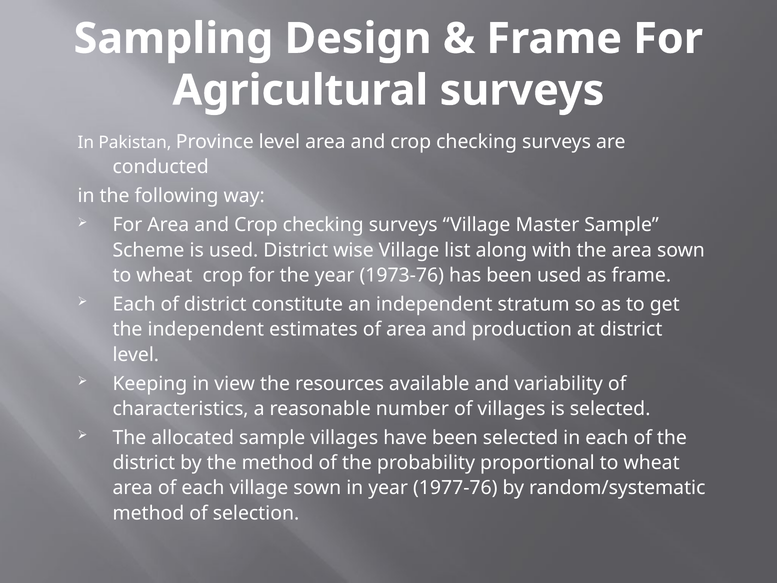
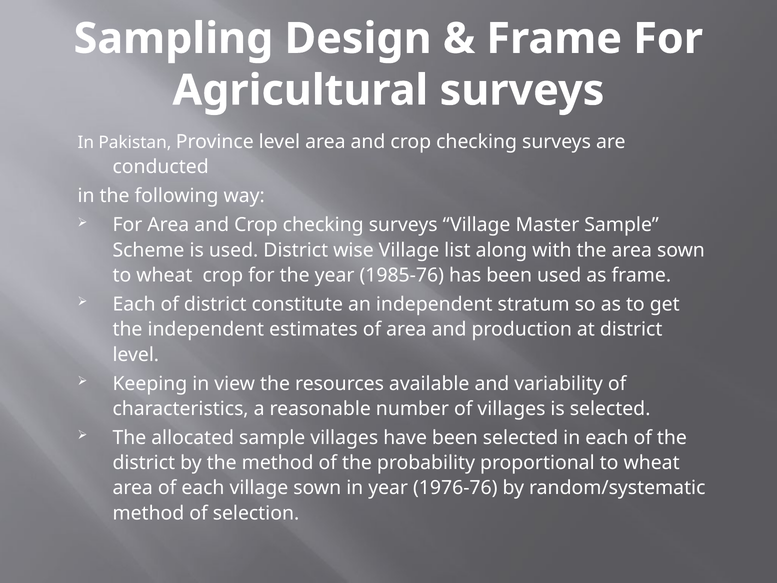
1973-76: 1973-76 -> 1985-76 (402, 275)
1977-76: 1977-76 -> 1976-76 (455, 488)
